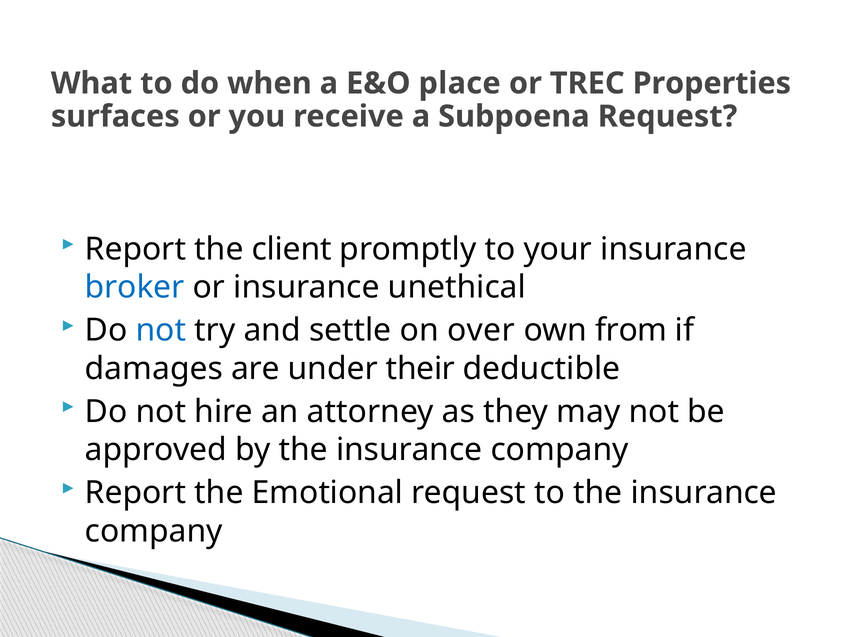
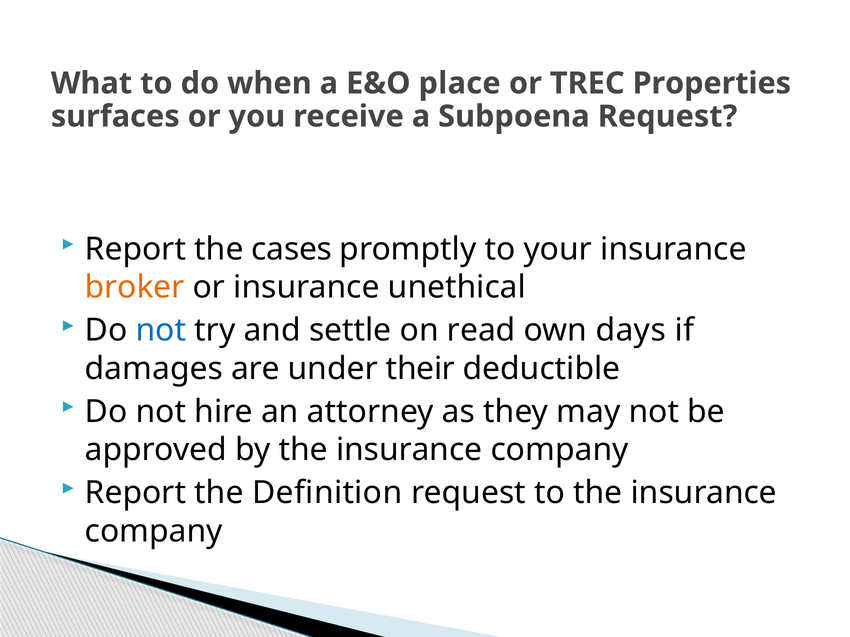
client: client -> cases (292, 249)
broker colour: blue -> orange (135, 288)
over: over -> read (481, 331)
from: from -> days (631, 331)
Emotional: Emotional -> Definition (327, 493)
